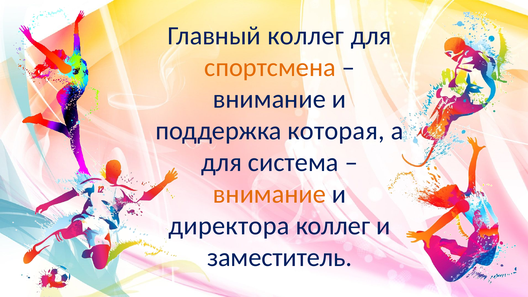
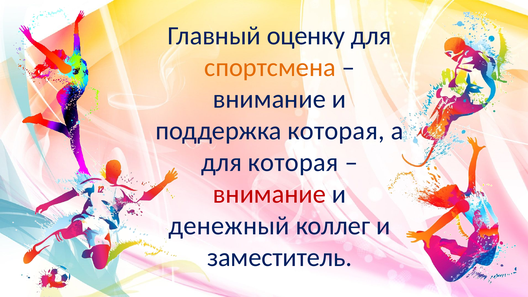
Главный коллег: коллег -> оценку (306, 36)
для система: система -> которая (293, 162)
внимание colour: orange -> red (269, 194)
директора: директора -> денежный (229, 226)
